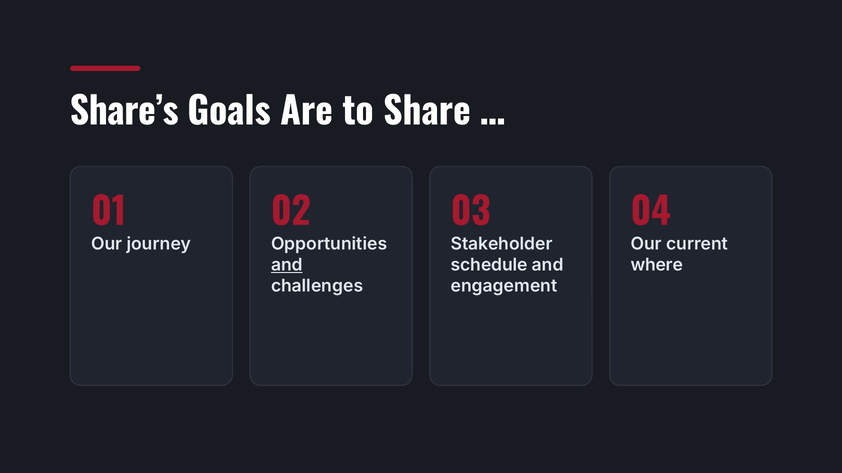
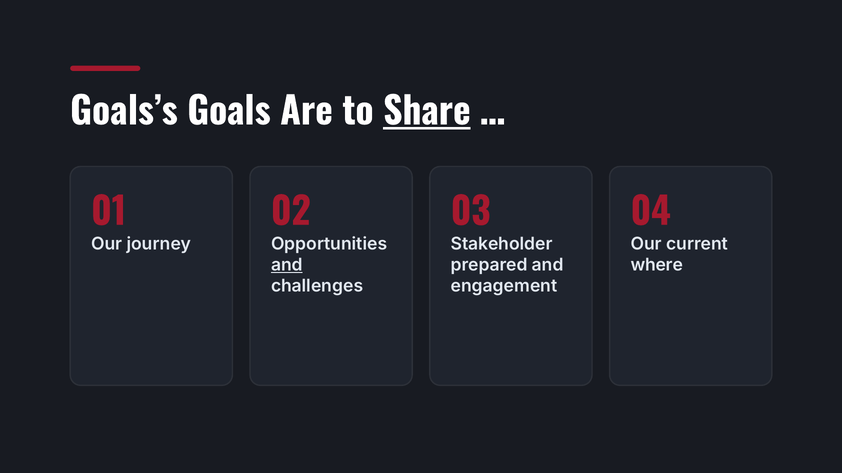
Share’s: Share’s -> Goals’s (124, 112)
Share underline: none -> present (427, 112)
schedule: schedule -> prepared (489, 265)
